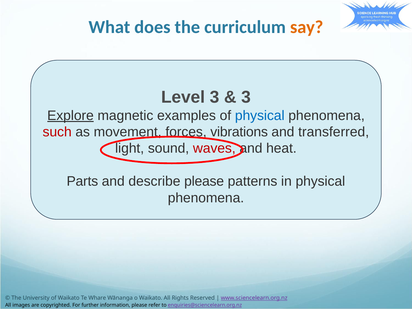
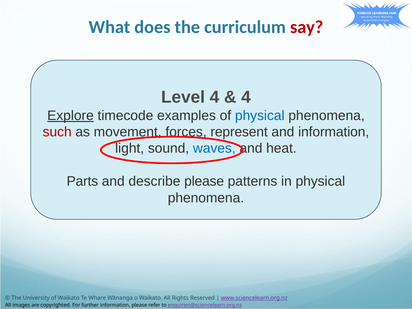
say colour: orange -> red (307, 27)
Level 3: 3 -> 4 (214, 97)
3: 3 -> 4 (246, 97)
magnetic: magnetic -> timecode (125, 115)
vibrations: vibrations -> represent (239, 132)
and transferred: transferred -> information (334, 132)
waves colour: red -> blue (214, 148)
